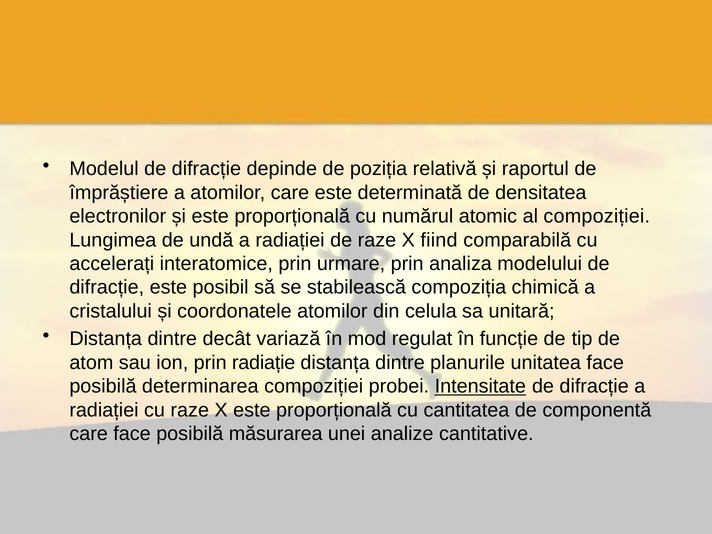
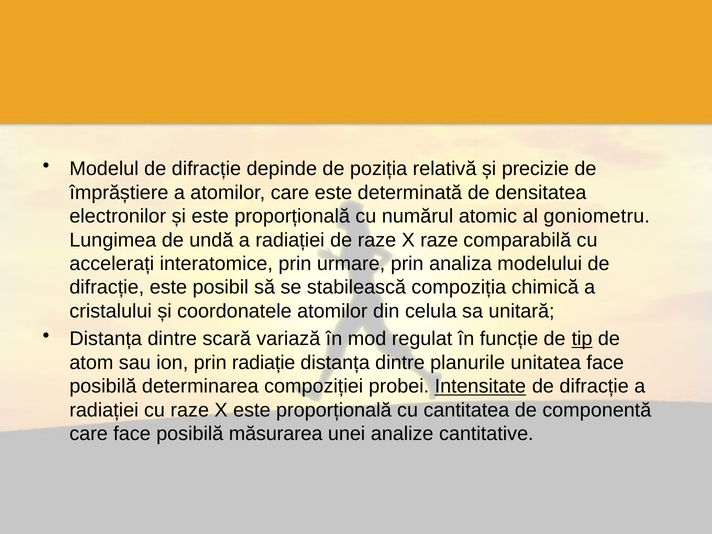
raportul: raportul -> precizie (535, 169)
al compoziției: compoziției -> goniometru (597, 216)
X fiind: fiind -> raze (439, 240)
decât: decât -> scară (227, 339)
tip underline: none -> present (582, 339)
